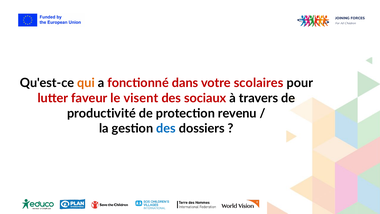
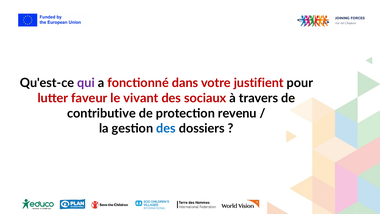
qui colour: orange -> purple (86, 83)
scolaires: scolaires -> justifient (259, 83)
visent: visent -> vivant (141, 98)
productivité: productivité -> contributive (101, 113)
